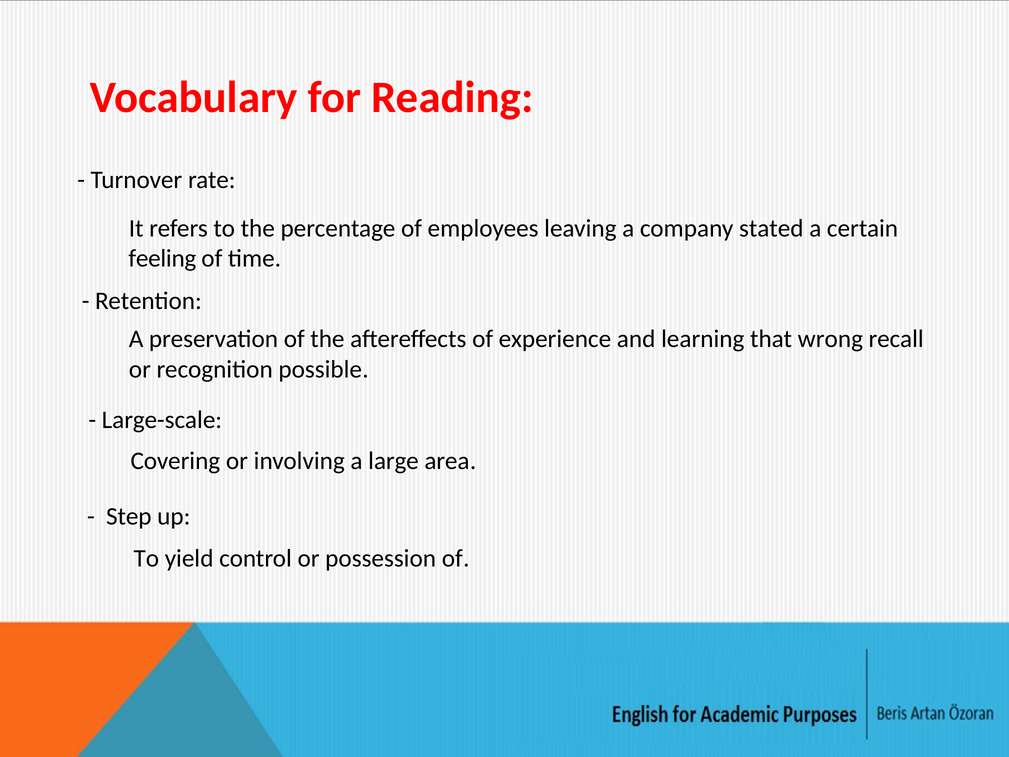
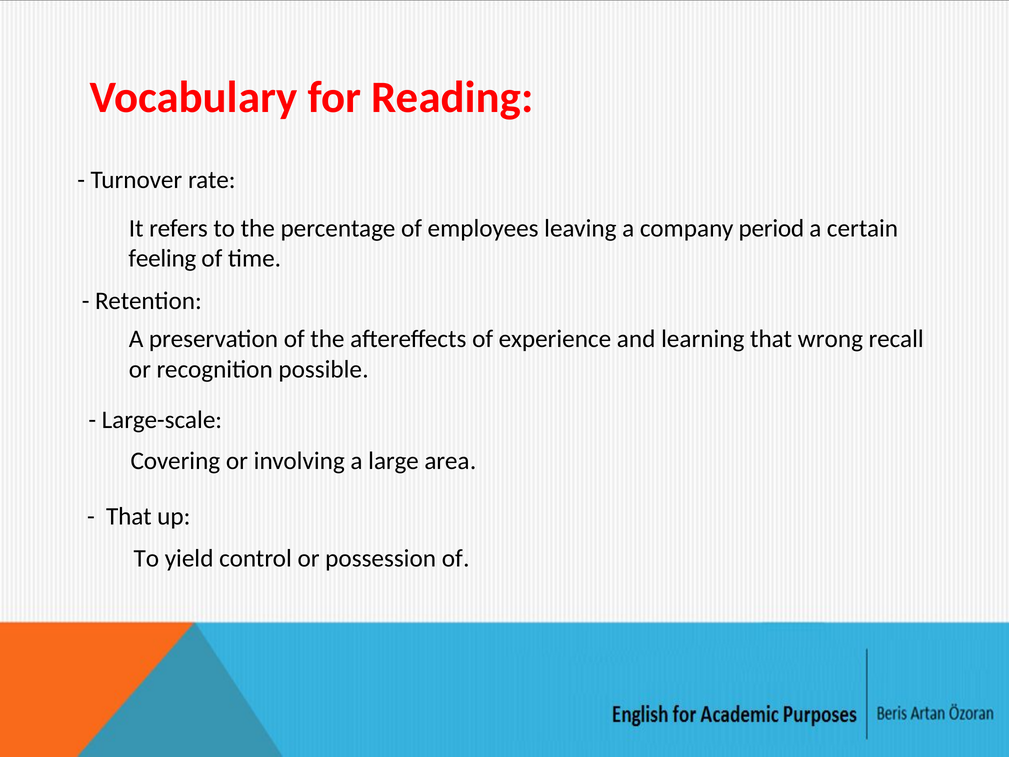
stated: stated -> period (771, 228)
Step: Step -> That (129, 516)
